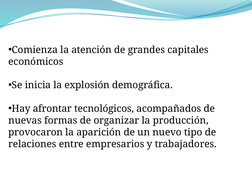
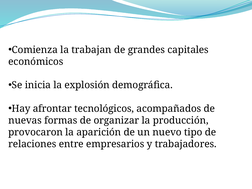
atención: atención -> trabajan (91, 50)
